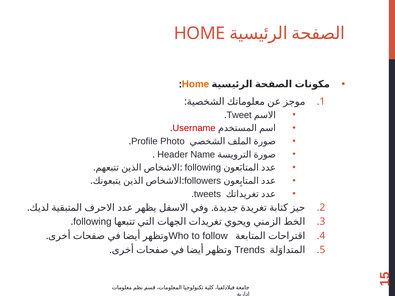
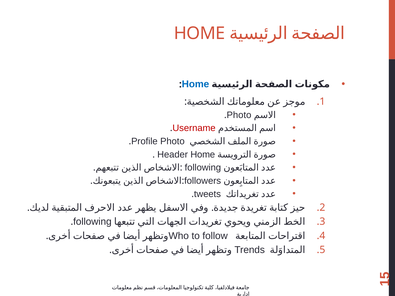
Home colour: orange -> blue (195, 84)
Tweet: Tweet -> Photo (239, 115)
Header Name: Name -> Home (203, 155)
